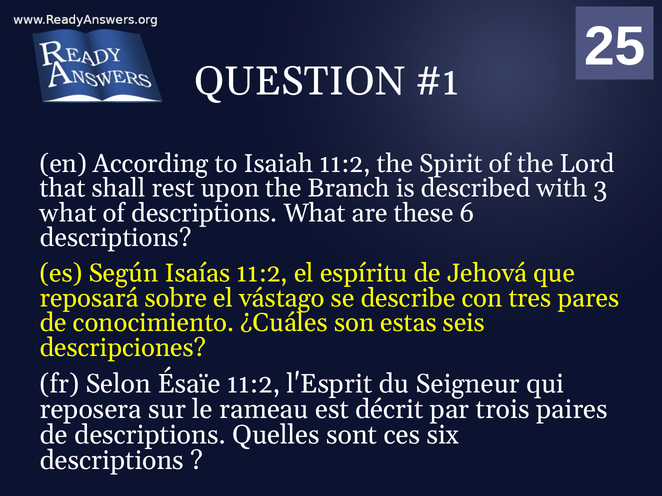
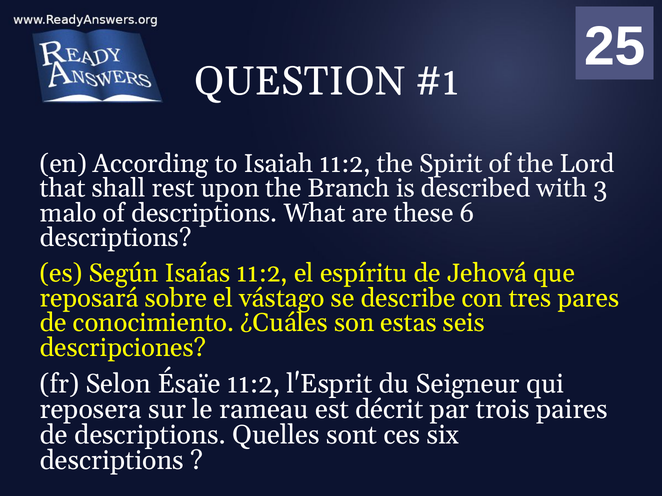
what: what -> malo (68, 213)
